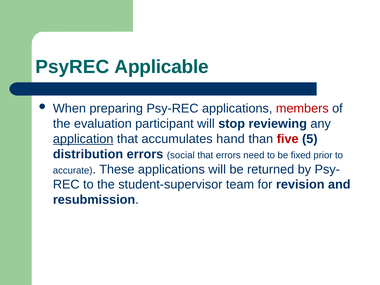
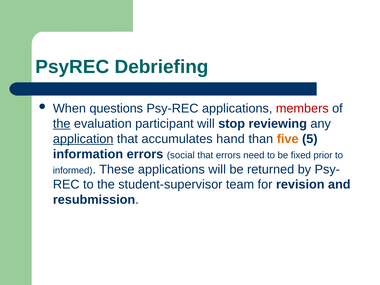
Applicable: Applicable -> Debriefing (162, 67)
preparing: preparing -> questions (116, 109)
the underline: none -> present (62, 124)
five colour: red -> orange (288, 139)
distribution: distribution -> information (88, 154)
accurate: accurate -> informed (73, 170)
